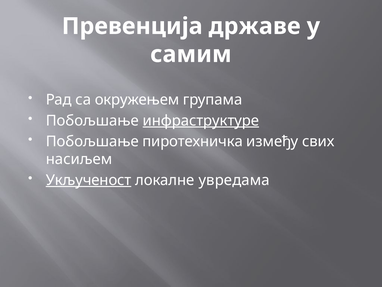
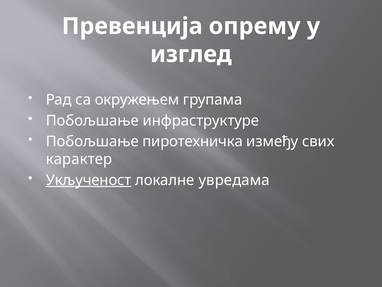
државе: државе -> опрему (255, 26)
самим: самим -> изглед (191, 54)
инфраструктуре underline: present -> none (201, 120)
насиљем: насиљем -> карактер (79, 159)
